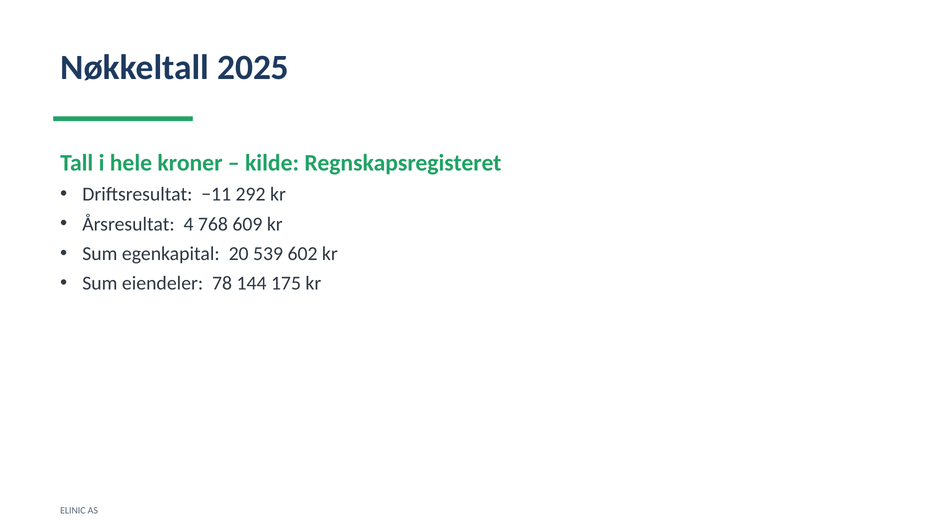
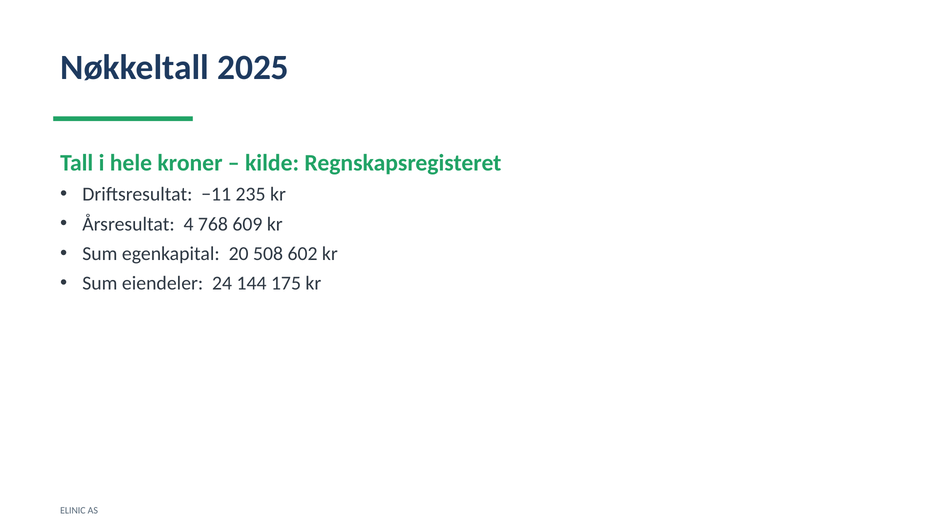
292: 292 -> 235 (251, 195)
539: 539 -> 508 (268, 254)
78: 78 -> 24 (222, 283)
